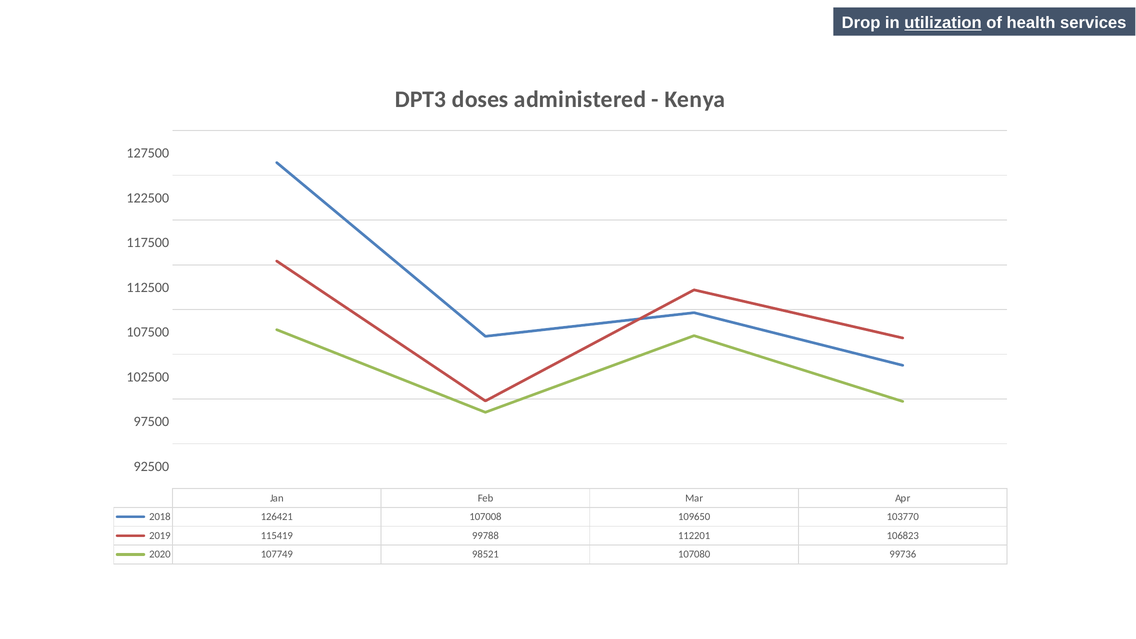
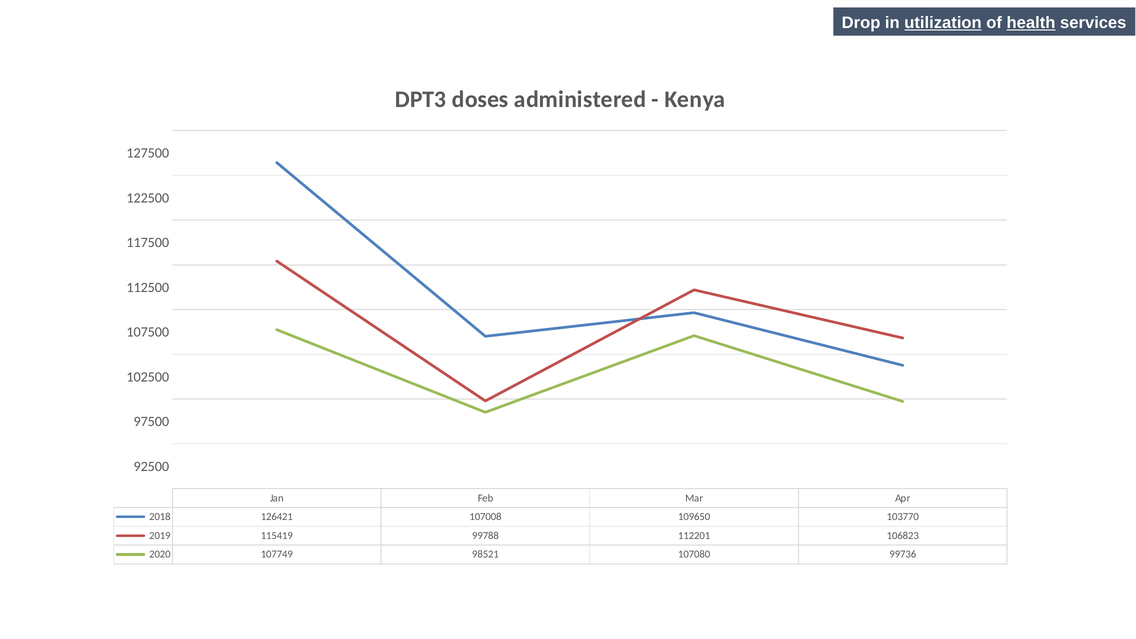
health underline: none -> present (1031, 23)
